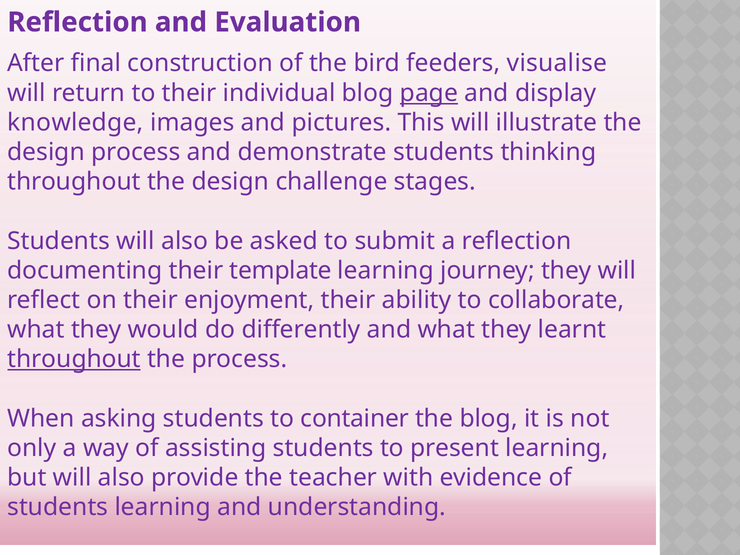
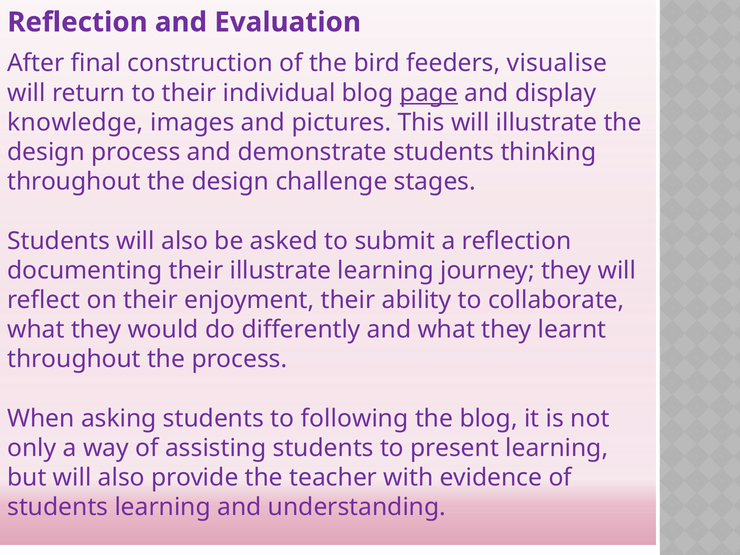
their template: template -> illustrate (280, 271)
throughout underline: present -> none (74, 359)
container: container -> following (355, 419)
